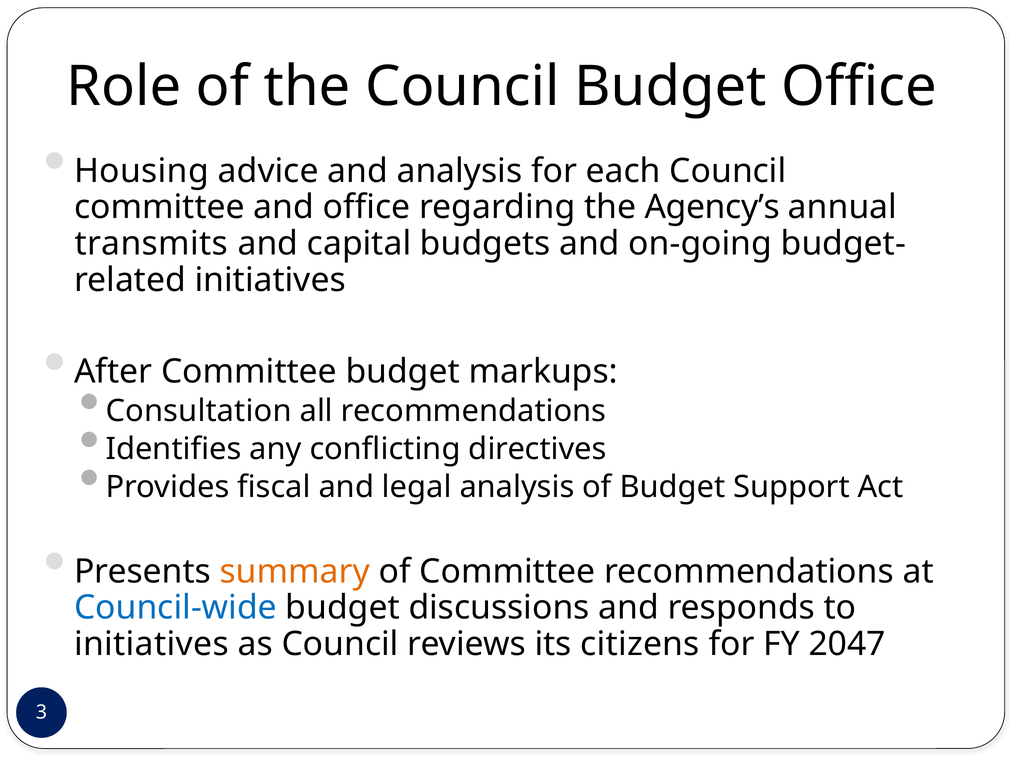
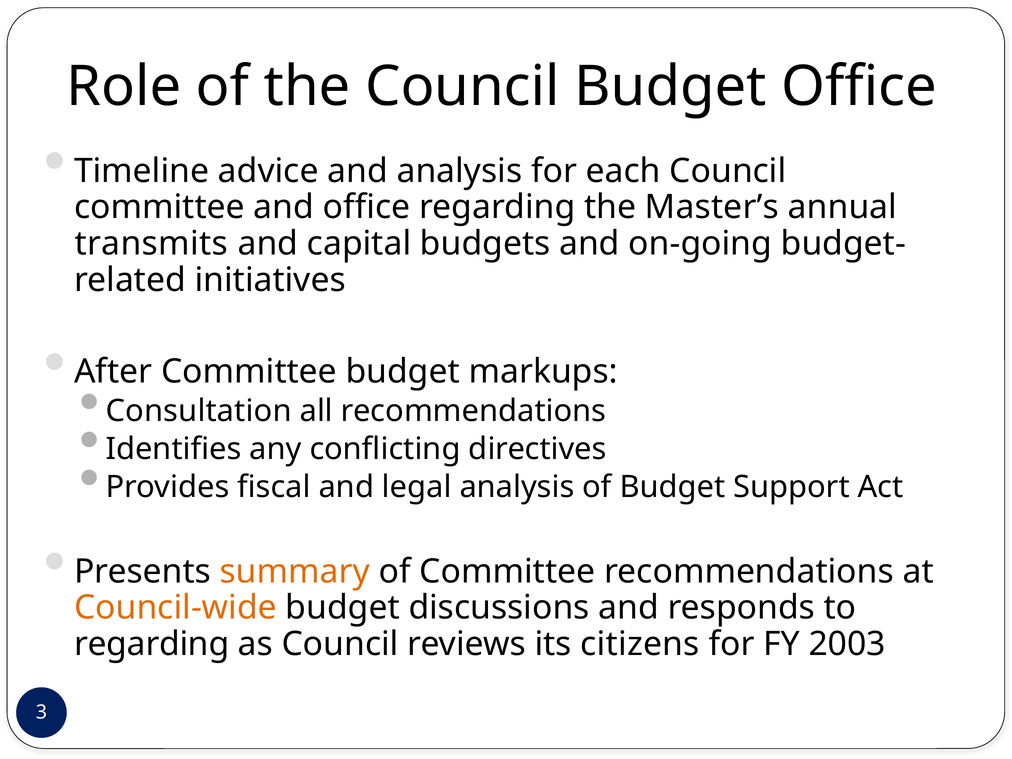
Housing: Housing -> Timeline (142, 171)
Agency’s: Agency’s -> Master’s (712, 207)
Council-wide colour: blue -> orange (175, 608)
initiatives: initiatives -> regarding (152, 644)
2047: 2047 -> 2003 (847, 644)
